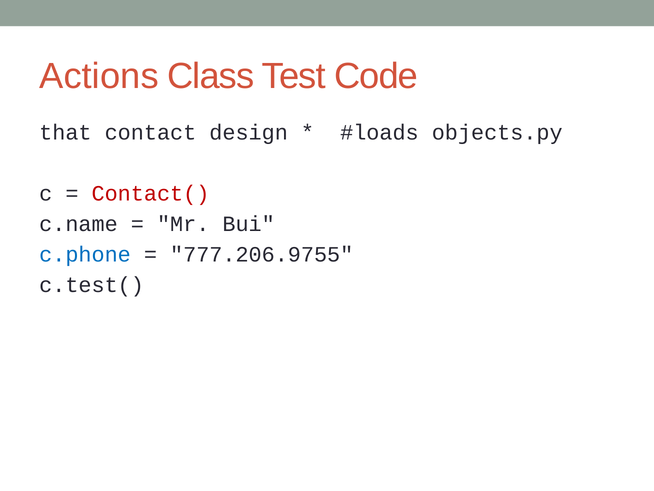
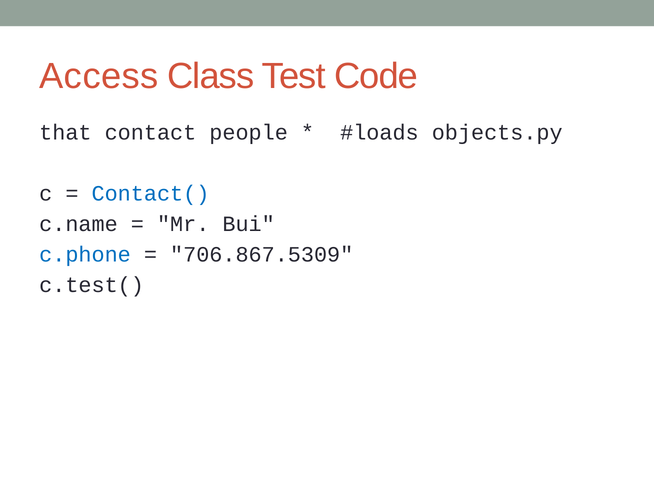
Actions: Actions -> Access (99, 76)
design: design -> people (249, 132)
Contact( colour: red -> blue (150, 193)
777.206.9755: 777.206.9755 -> 706.867.5309 (262, 254)
